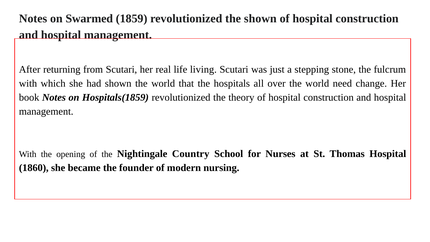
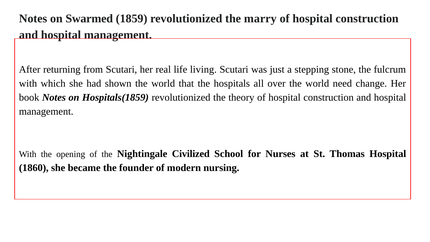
the shown: shown -> marry (260, 19)
Country: Country -> Civilized (191, 154)
